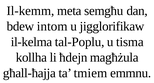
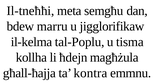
Il-kemm: Il-kemm -> Il-tneħħi (30, 11)
intom: intom -> marru (52, 26)
tmiem: tmiem -> kontra (90, 73)
